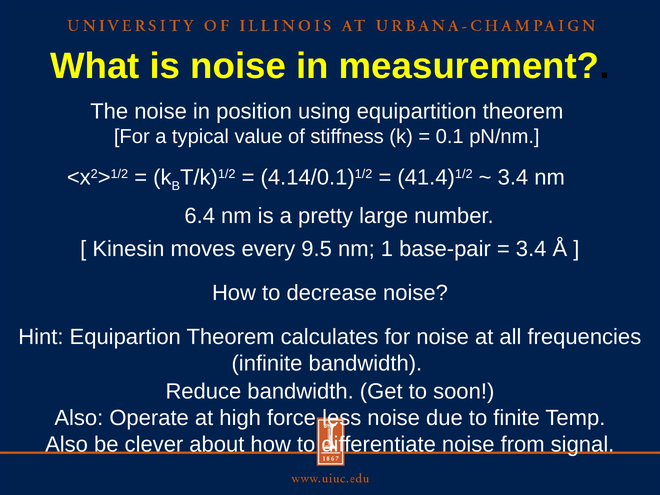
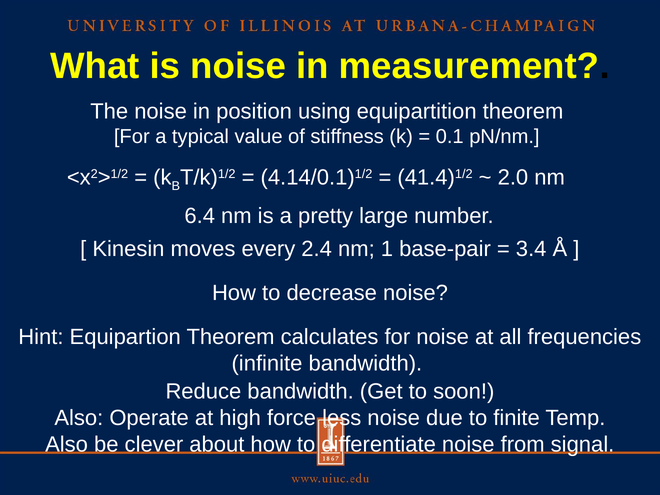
3.4: 3.4 -> 2.0 (513, 177)
9.5: 9.5 -> 2.4 (317, 249)
